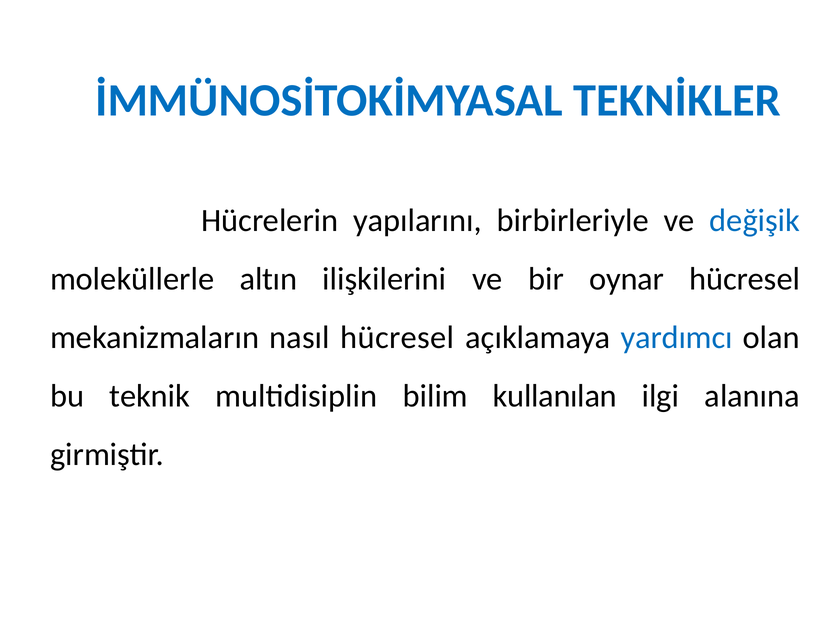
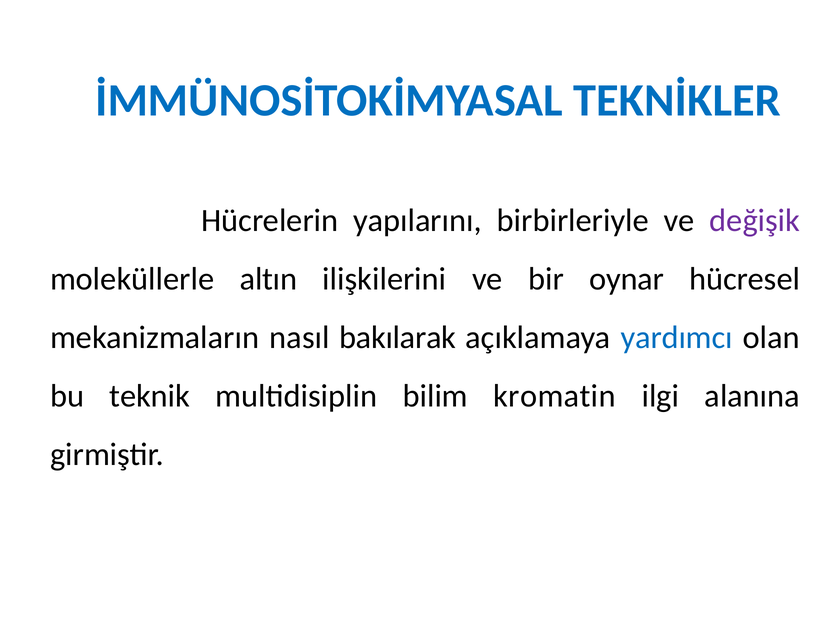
değişik colour: blue -> purple (755, 221)
nasıl hücresel: hücresel -> bakılarak (398, 338)
kullanılan: kullanılan -> kromatin (555, 396)
